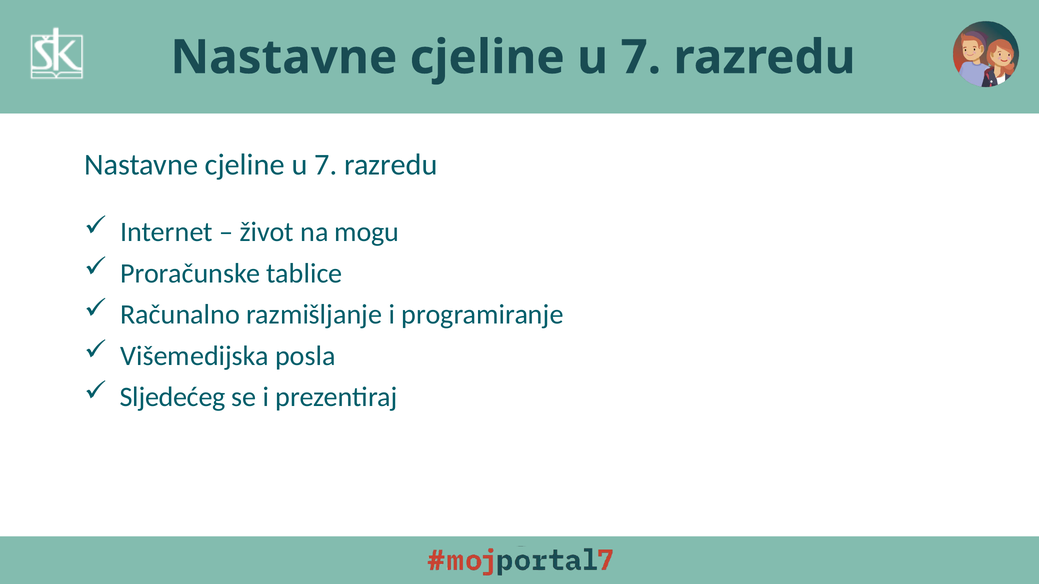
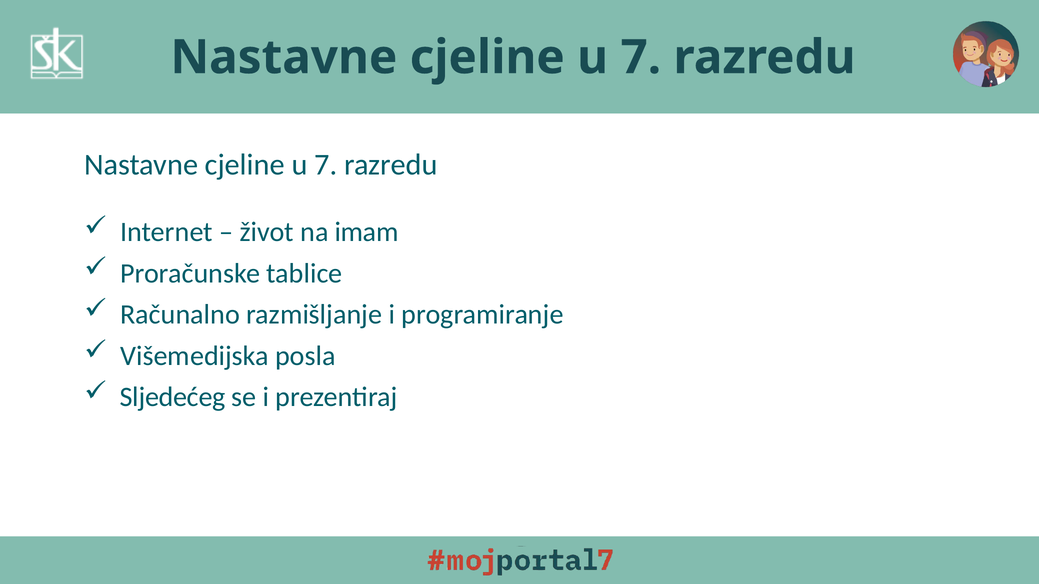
mogu: mogu -> imam (367, 232)
